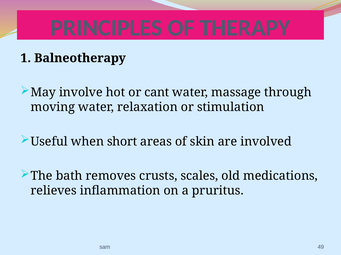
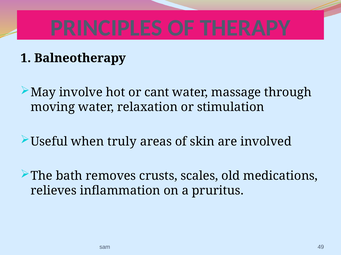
short: short -> truly (122, 142)
